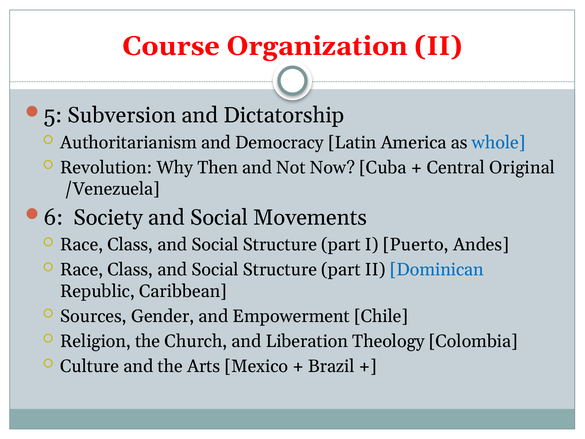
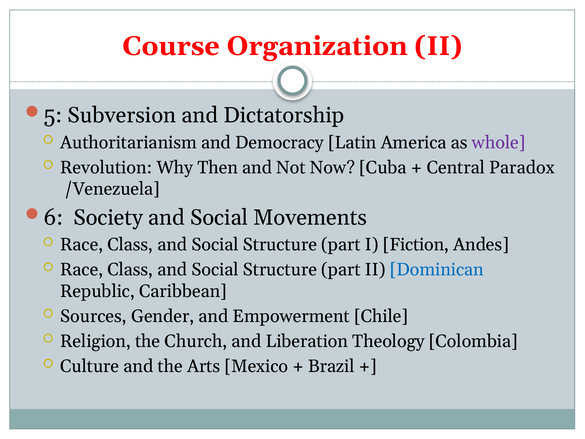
whole colour: blue -> purple (499, 142)
Original: Original -> Paradox (522, 167)
Puerto: Puerto -> Fiction (416, 245)
